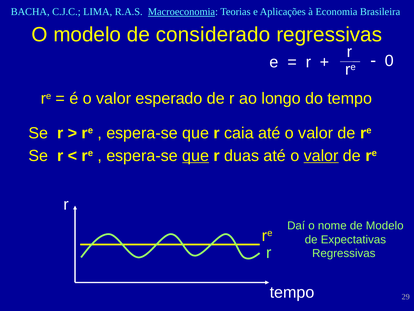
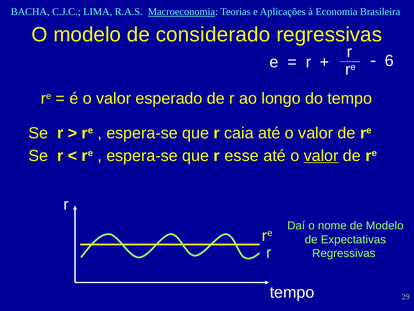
0: 0 -> 6 (389, 61)
que underline: present -> none (196, 155)
duas: duas -> esse (242, 155)
